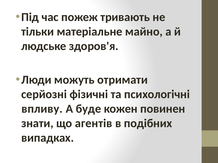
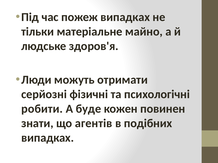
пожеж тривають: тривають -> випадках (125, 17)
впливу: впливу -> робити (42, 109)
